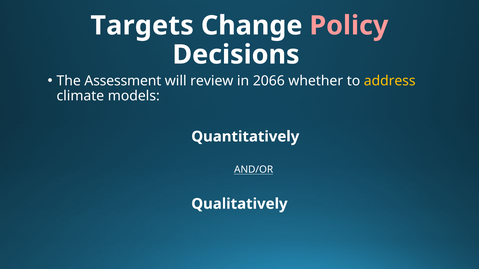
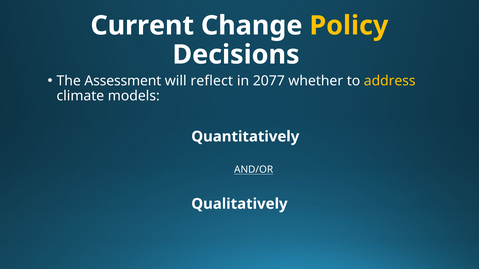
Targets: Targets -> Current (142, 26)
Policy colour: pink -> yellow (349, 26)
review: review -> reflect (212, 81)
2066: 2066 -> 2077 (269, 81)
